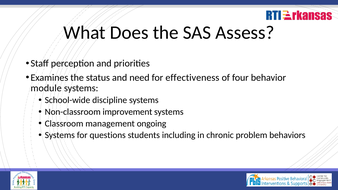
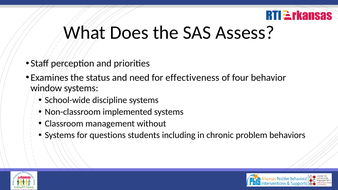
module: module -> window (46, 88)
improvement: improvement -> implemented (127, 112)
ongoing: ongoing -> without (151, 124)
